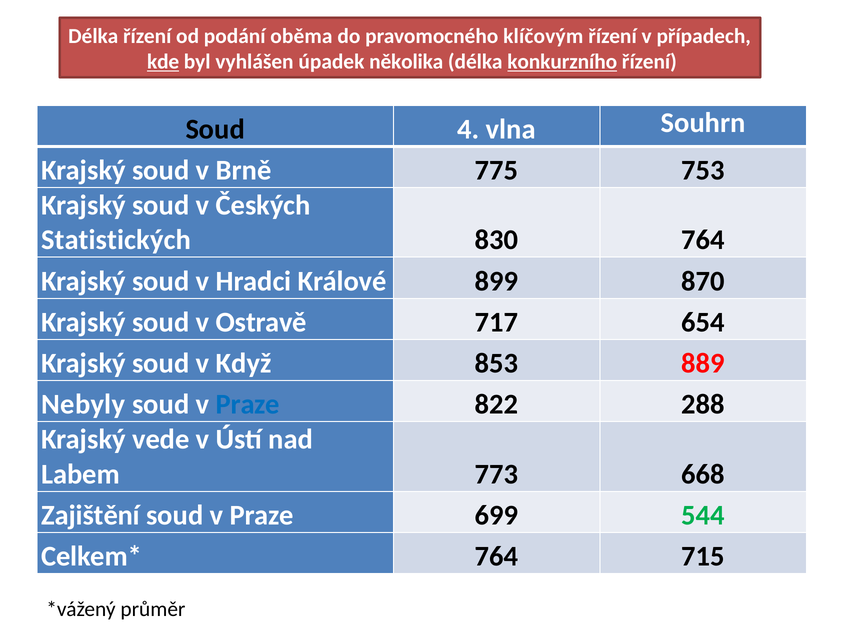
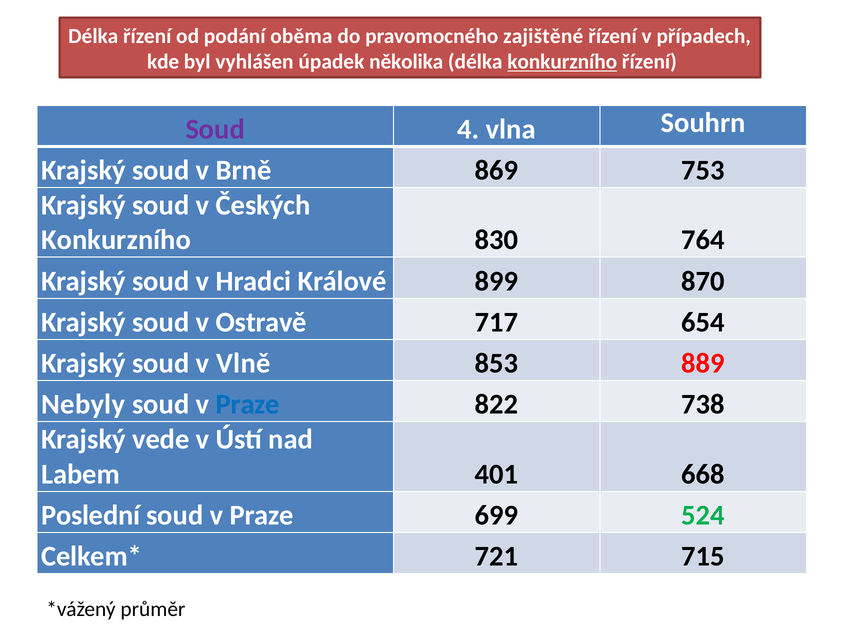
klíčovým: klíčovým -> zajištěné (543, 36)
kde underline: present -> none (163, 62)
Soud colour: black -> purple (215, 129)
775: 775 -> 869 (496, 170)
Statistických: Statistických -> Konkurzního (116, 240)
Když: Když -> Vlně (243, 363)
288: 288 -> 738 (703, 404)
773: 773 -> 401 (496, 474)
Zajištění: Zajištění -> Poslední (91, 515)
544: 544 -> 524 (703, 515)
764: 764 -> 721 (496, 556)
